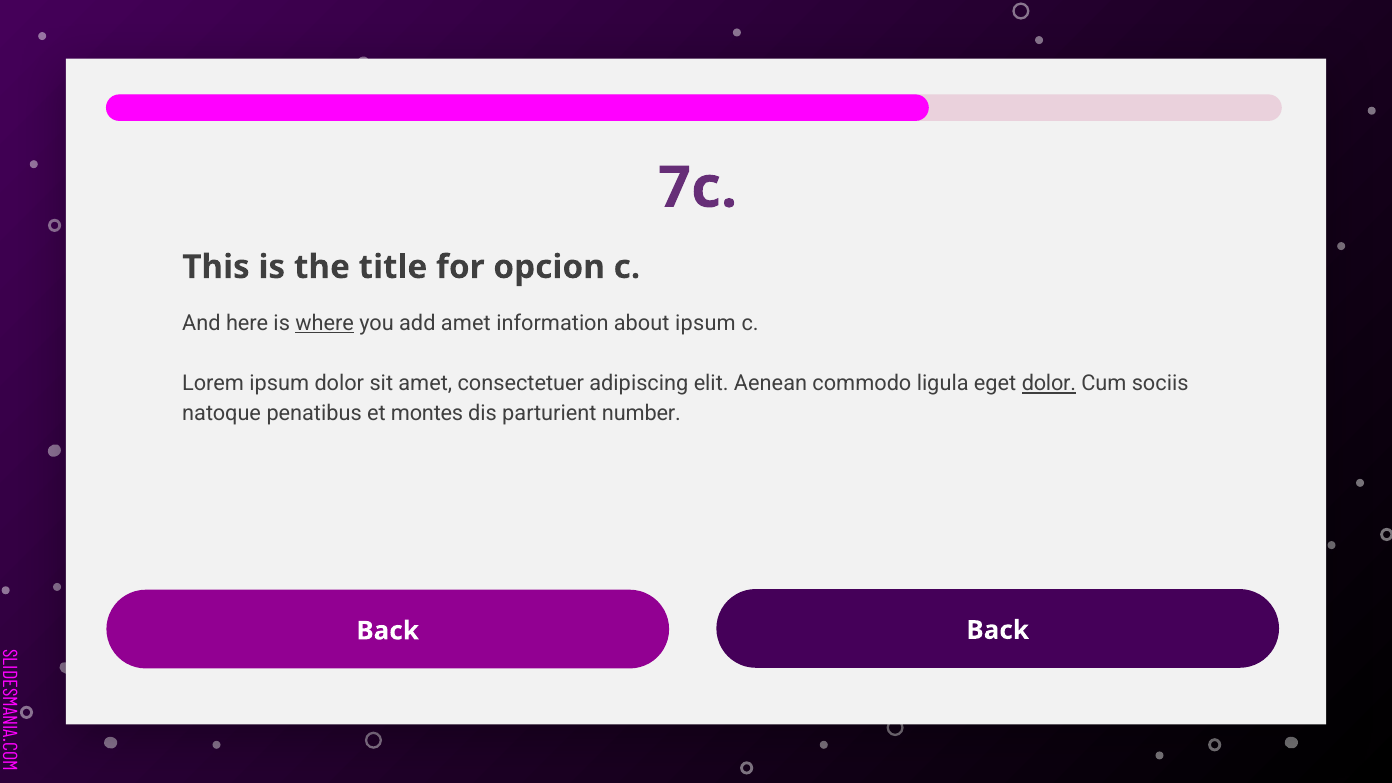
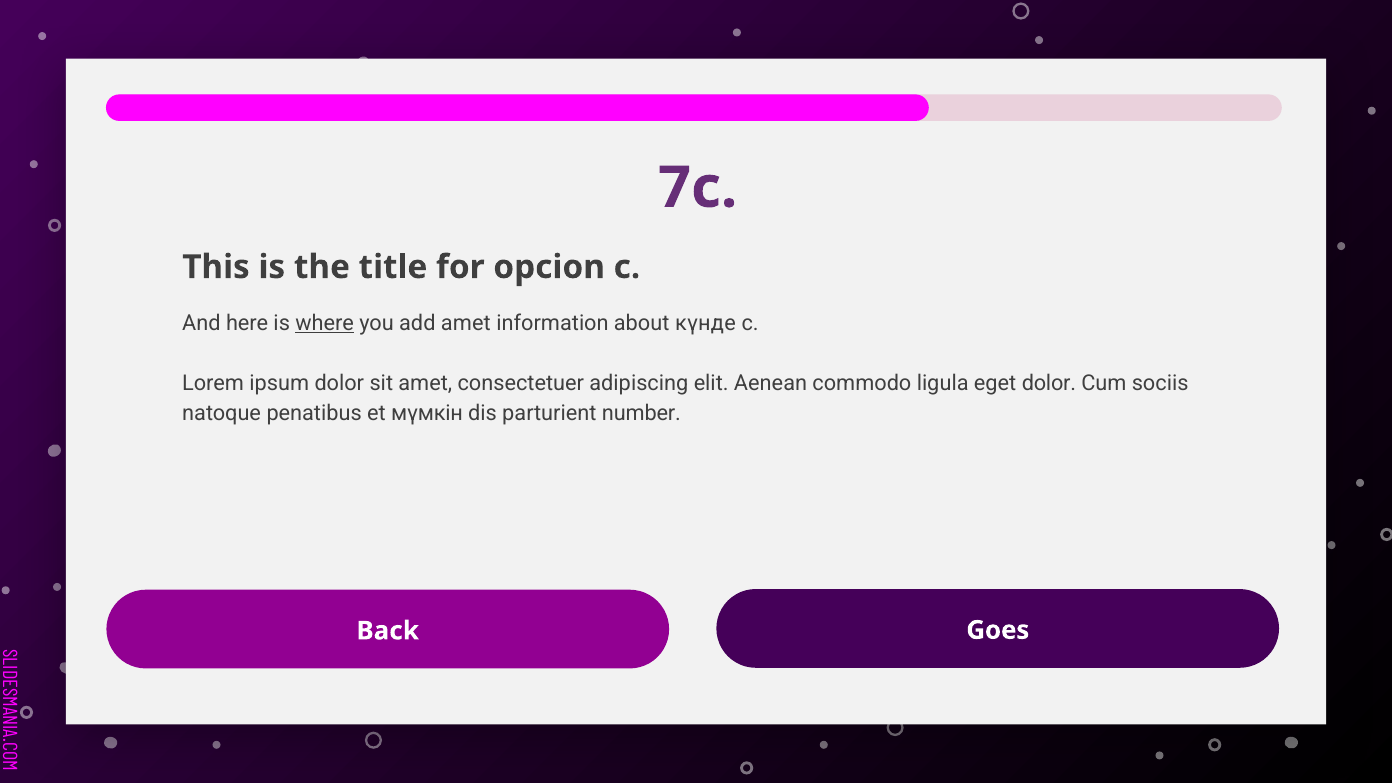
about ipsum: ipsum -> күнде (705, 323)
dolor underline: present -> none (1049, 383)
montes: montes -> мүмкін (427, 414)
Back Back: Back -> Goes (998, 630)
